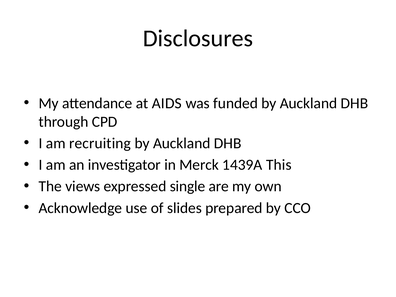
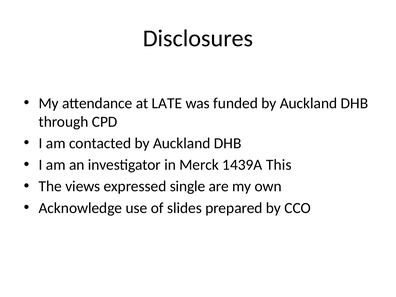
AIDS: AIDS -> LATE (167, 103)
recruiting: recruiting -> contacted (100, 143)
